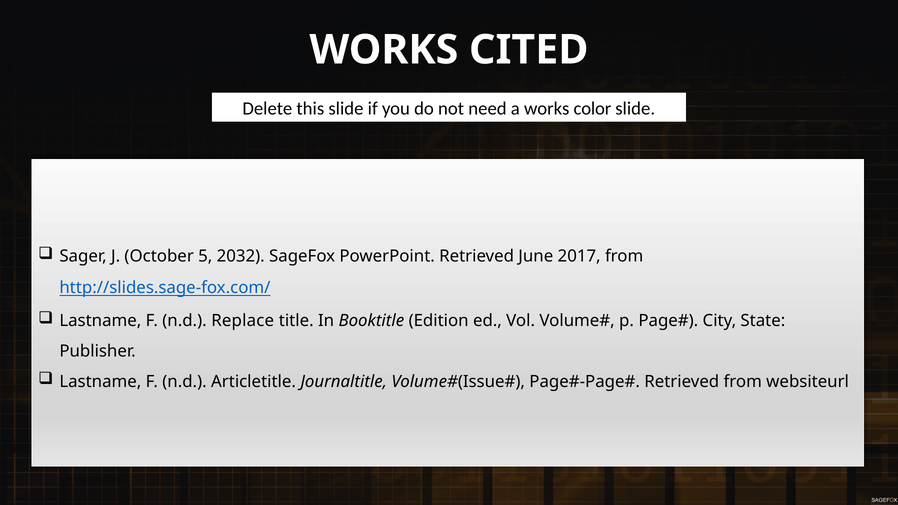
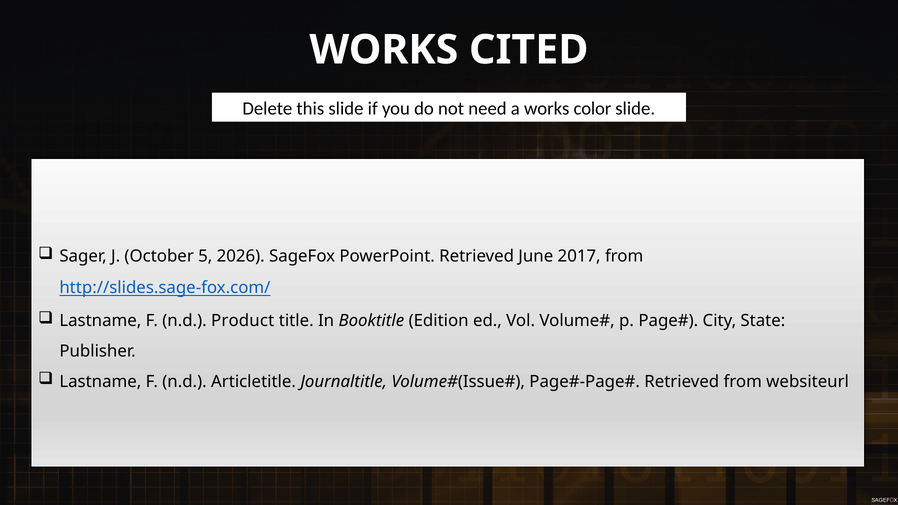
2032: 2032 -> 2026 (241, 256)
Replace: Replace -> Product (243, 321)
